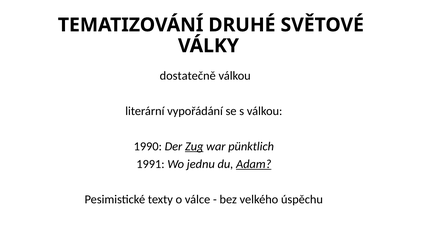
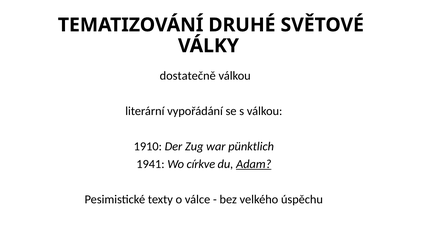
1990: 1990 -> 1910 (148, 147)
Zug underline: present -> none (194, 147)
1991: 1991 -> 1941 (150, 164)
jednu: jednu -> církve (201, 164)
